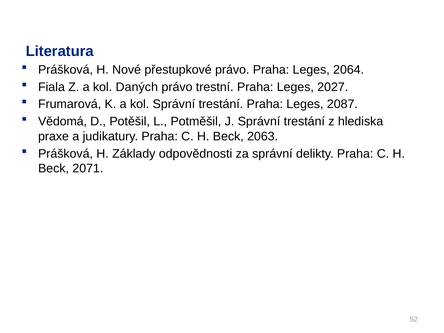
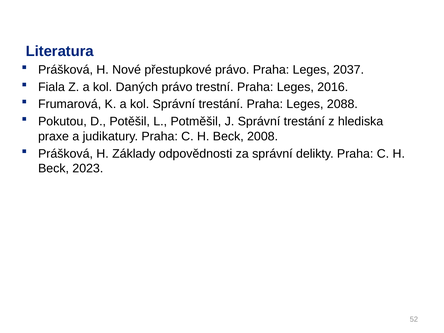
2064: 2064 -> 2037 (349, 70)
2027: 2027 -> 2016 (333, 87)
2087: 2087 -> 2088 (342, 104)
Vědomá: Vědomá -> Pokutou (62, 122)
2063: 2063 -> 2008 (263, 136)
2071: 2071 -> 2023 (88, 168)
